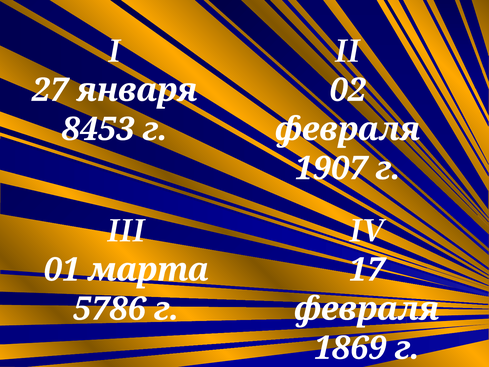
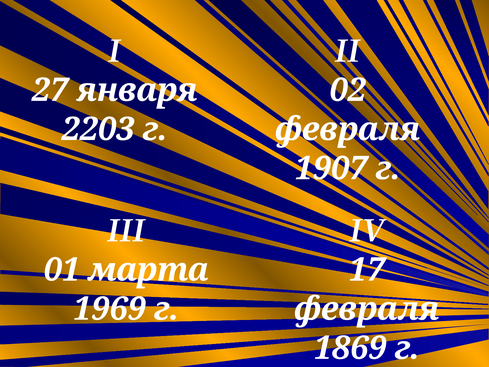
8453: 8453 -> 2203 (98, 129)
5786: 5786 -> 1969 (109, 309)
